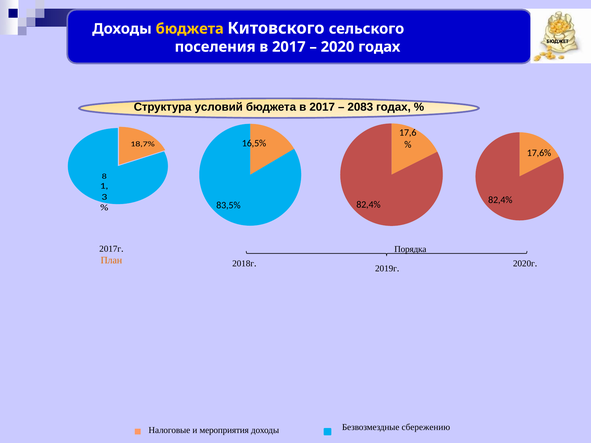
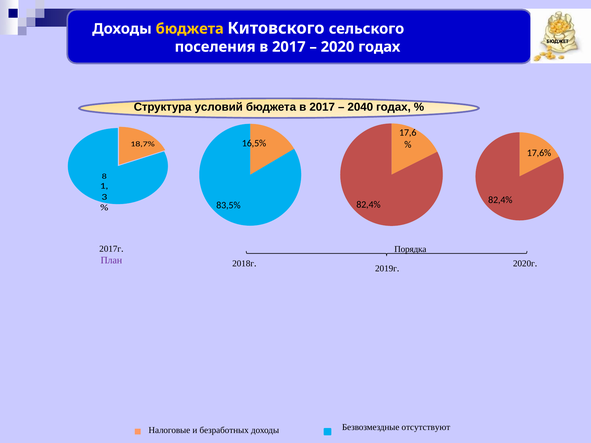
2083: 2083 -> 2040 (360, 107)
План colour: orange -> purple (111, 261)
сбережению: сбережению -> отсутствуют (426, 428)
мероприятия: мероприятия -> безработных (224, 430)
